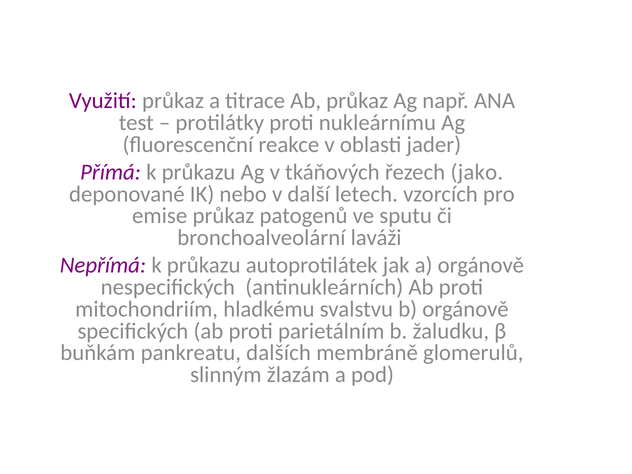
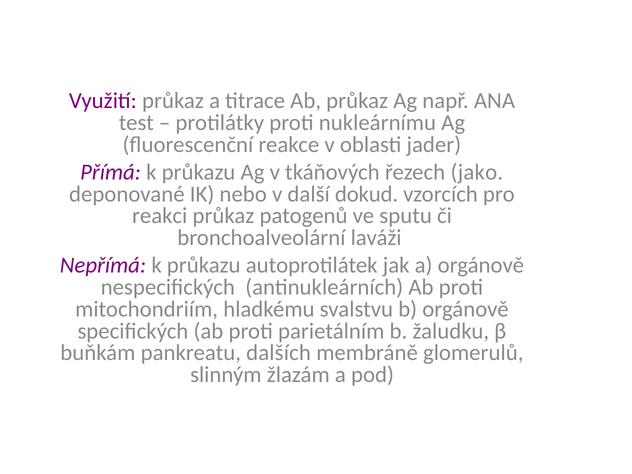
letech: letech -> dokud (367, 194)
emise: emise -> reakci (160, 216)
